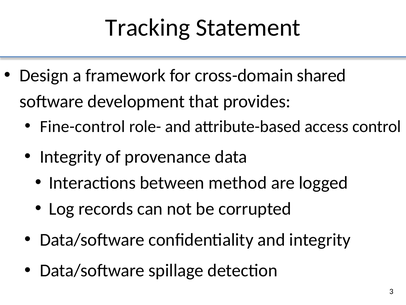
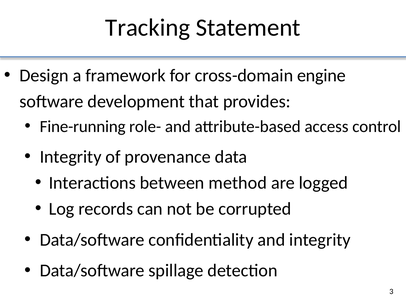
shared: shared -> engine (321, 75)
Fine-control: Fine-control -> Fine-running (83, 126)
